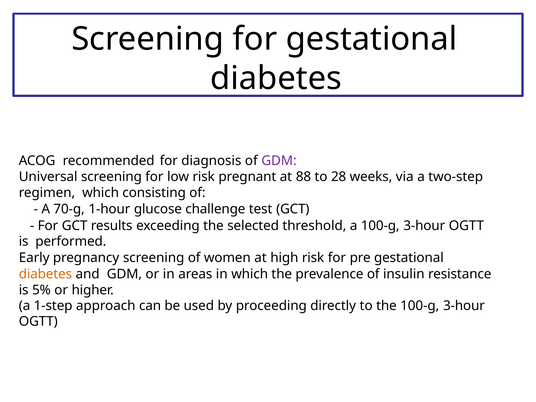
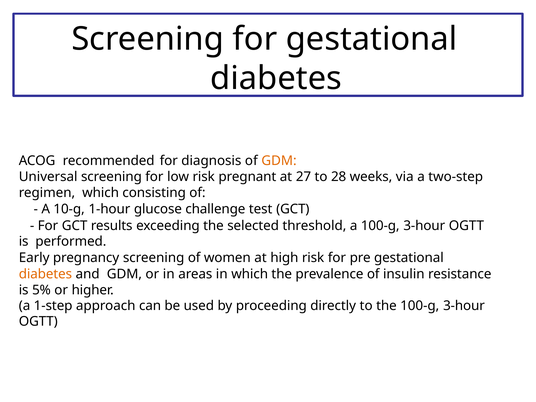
GDM colour: purple -> orange (279, 161)
88: 88 -> 27 (303, 177)
70-g: 70-g -> 10-g (69, 209)
